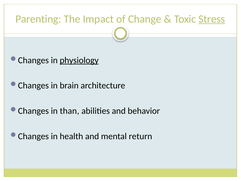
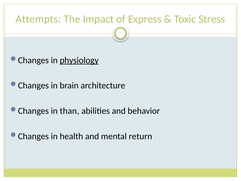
Parenting: Parenting -> Attempts (38, 19)
Change: Change -> Express (145, 19)
Stress underline: present -> none (212, 19)
